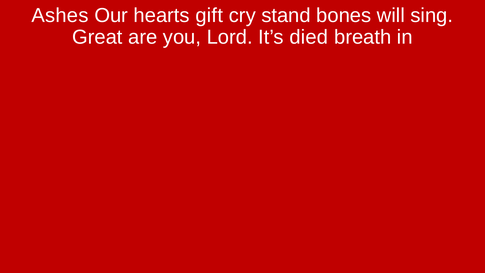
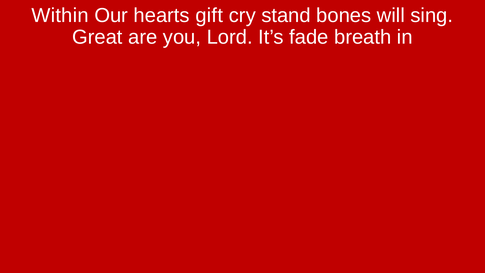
Ashes: Ashes -> Within (60, 15)
died: died -> fade (309, 37)
